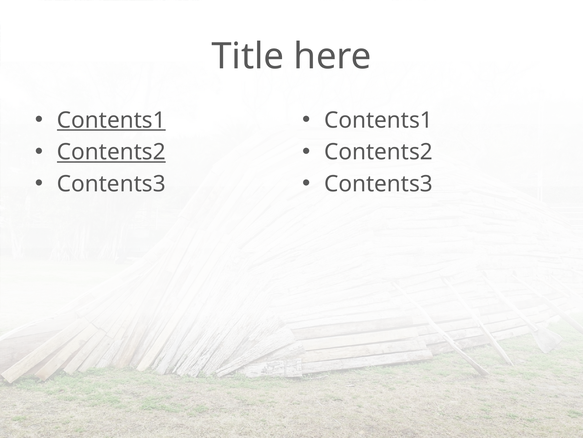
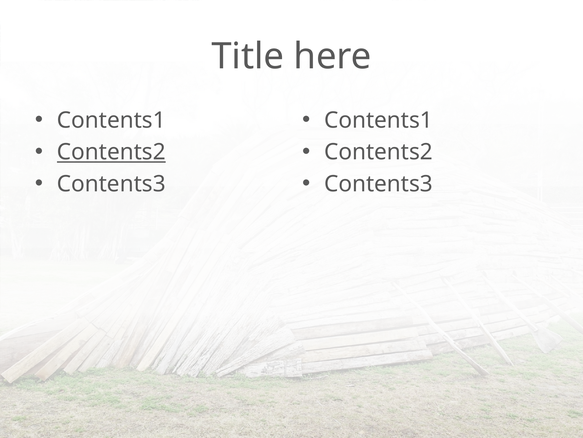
Contents1 underline: present -> none (111, 120)
